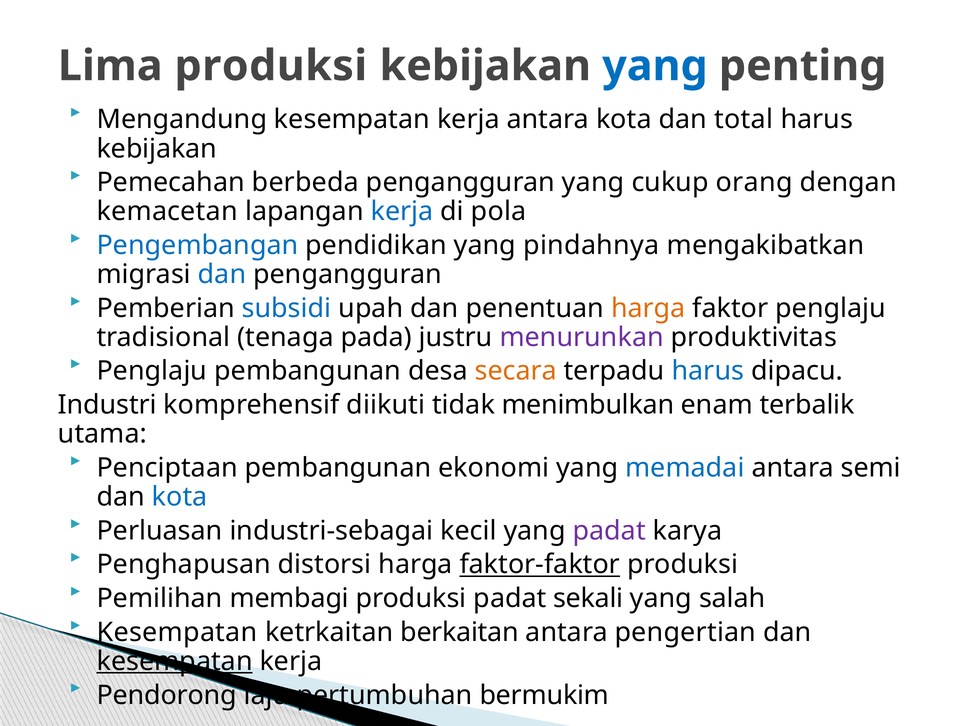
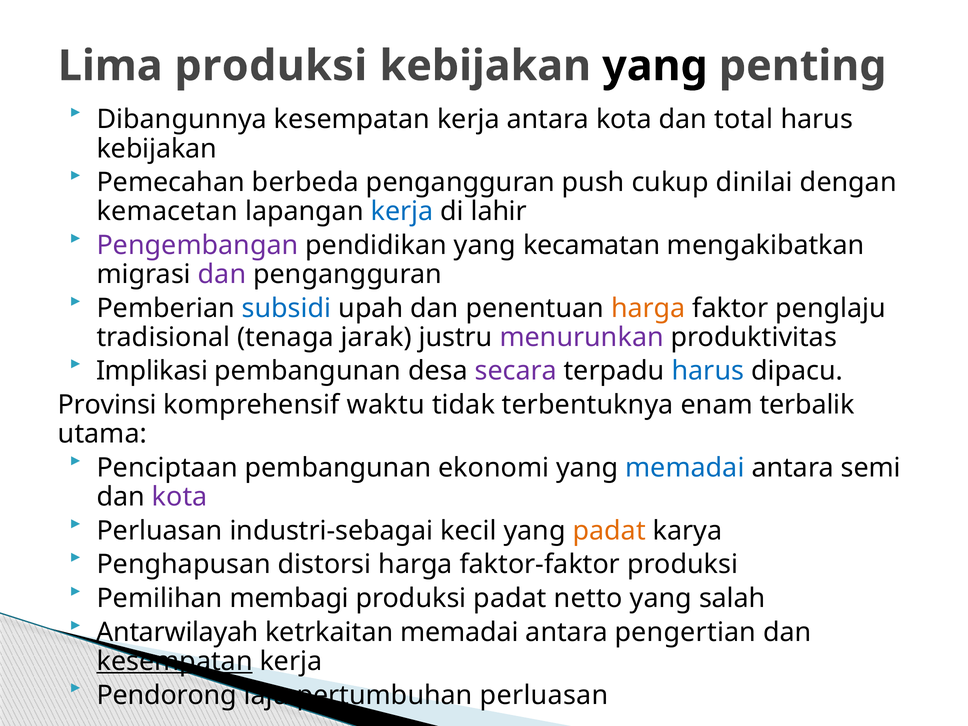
yang colour: blue -> black (655, 66)
Mengandung: Mengandung -> Dibangunnya (182, 120)
pengangguran yang: yang -> push (593, 182)
orang: orang -> dinilai (754, 182)
pola: pola -> lahir (499, 212)
Pengembangan colour: blue -> purple (197, 245)
pindahnya: pindahnya -> kecamatan (592, 245)
dan colour: blue -> purple (222, 274)
pada: pada -> jarak (376, 337)
Penglaju: Penglaju -> Implikasi (152, 371)
secara colour: orange -> purple (516, 371)
Industri: Industri -> Provinsi (107, 405)
diikuti: diikuti -> waktu (386, 405)
menimbulkan: menimbulkan -> terbentuknya (588, 405)
kota colour: blue -> purple (180, 497)
padat colour: purple -> orange (609, 531)
faktor-faktor underline: present -> none (540, 565)
sekali: sekali -> netto (588, 598)
Kesempatan: Kesempatan -> Antarwilayah (177, 632)
ketrkaitan berkaitan: berkaitan -> memadai (459, 632)
pertumbuhan bermukim: bermukim -> perluasan (544, 695)
